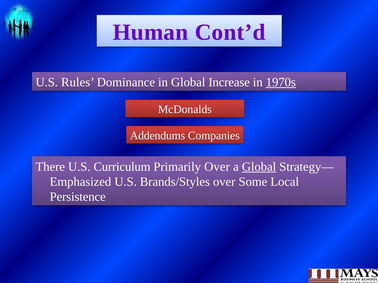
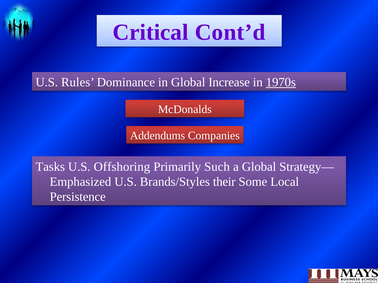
Human: Human -> Critical (151, 32)
There: There -> Tasks (50, 167)
Curriculum: Curriculum -> Offshoring (122, 167)
Primarily Over: Over -> Such (217, 167)
Global underline: present -> none (259, 167)
Brands/Styles over: over -> their (224, 182)
